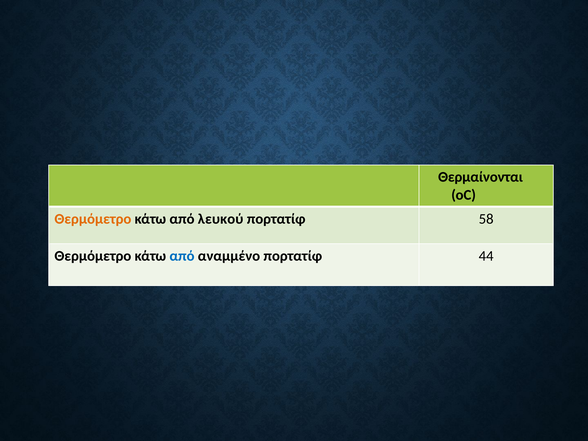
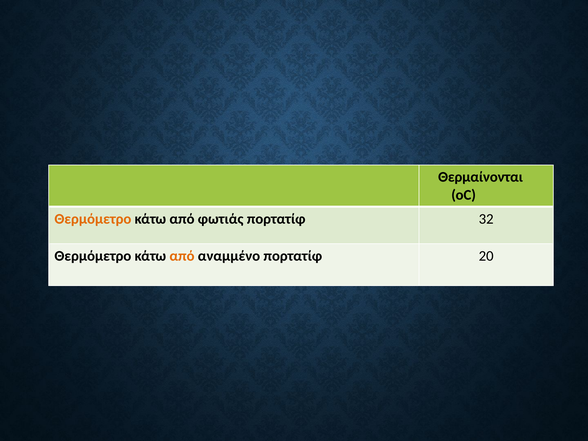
λευκού: λευκού -> φωτιάς (221, 219)
58: 58 -> 32 (486, 219)
από colour: blue -> orange (182, 256)
44: 44 -> 20 (486, 256)
